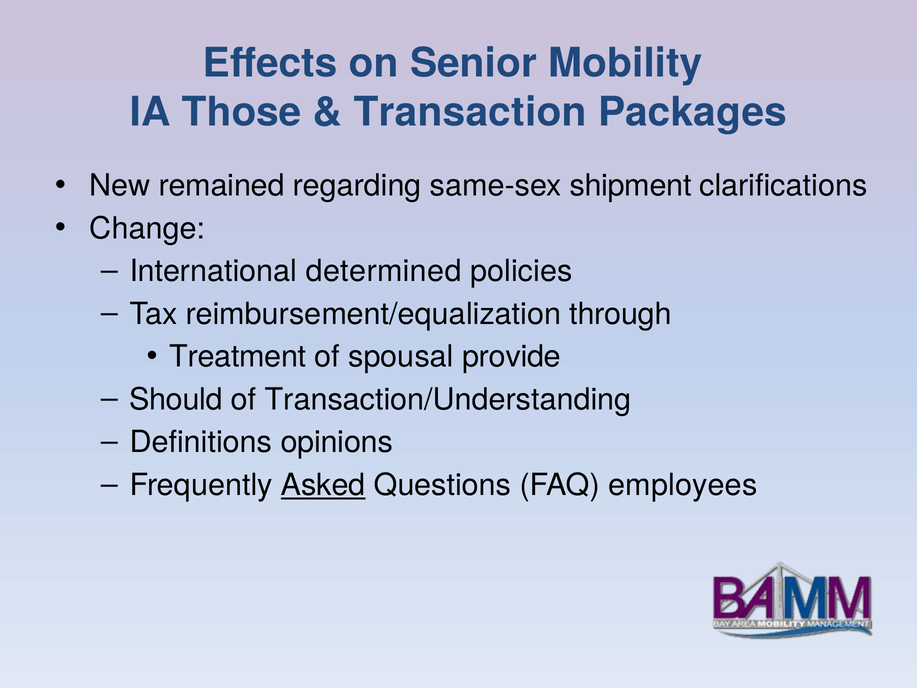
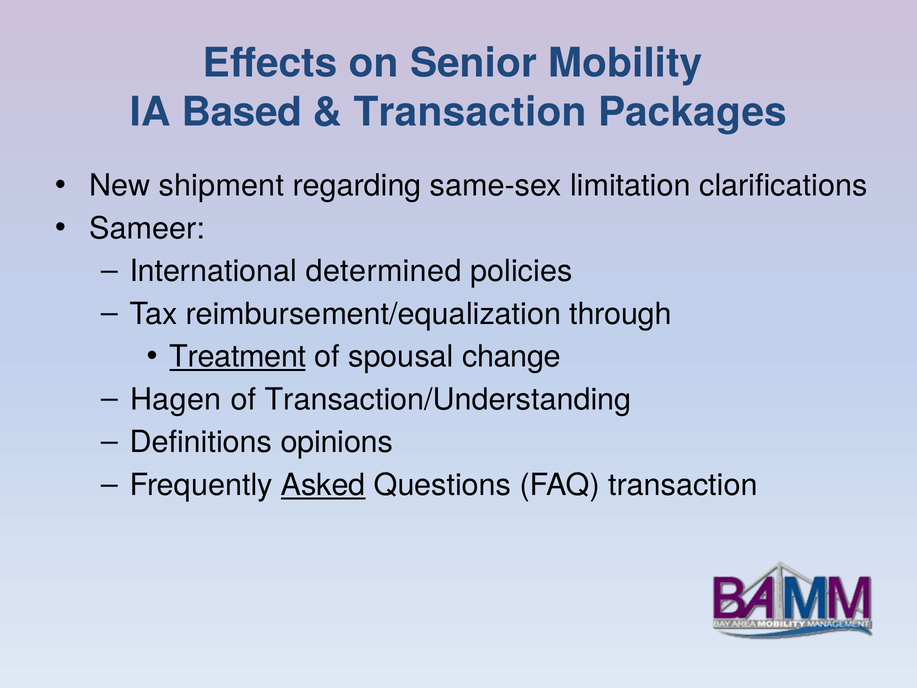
Those: Those -> Based (242, 112)
remained: remained -> shipment (221, 186)
shipment: shipment -> limitation (630, 186)
Change: Change -> Sameer (147, 228)
Treatment underline: none -> present (238, 357)
provide: provide -> change (511, 357)
Should: Should -> Hagen (176, 399)
FAQ employees: employees -> transaction (683, 485)
